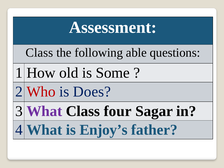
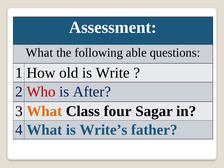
Class: Class -> What (39, 53)
Some: Some -> Write (113, 73)
Does: Does -> After (92, 92)
What colour: purple -> orange (44, 111)
Enjoy’s: Enjoy’s -> Write’s (103, 130)
